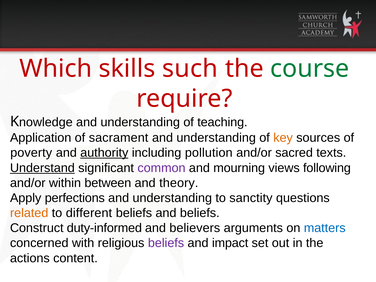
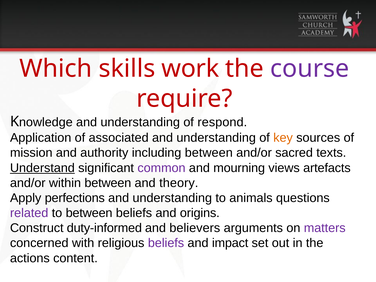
such: such -> work (190, 68)
course colour: green -> purple (310, 68)
teaching: teaching -> respond (222, 122)
sacrament: sacrament -> associated (119, 138)
poverty: poverty -> mission (31, 153)
authority underline: present -> none (104, 153)
including pollution: pollution -> between (209, 153)
following: following -> artefacts (327, 168)
sanctity: sanctity -> animals (251, 198)
related colour: orange -> purple (29, 213)
to different: different -> between (89, 213)
and beliefs: beliefs -> origins (200, 213)
matters colour: blue -> purple (325, 228)
